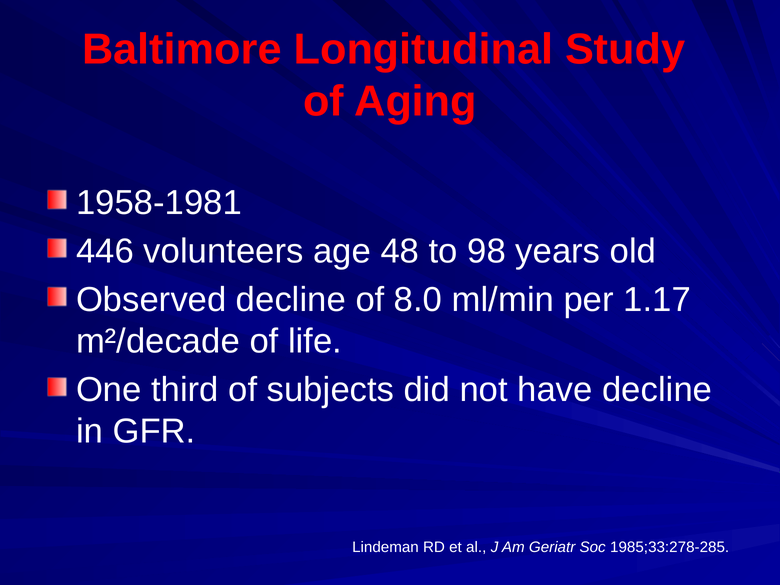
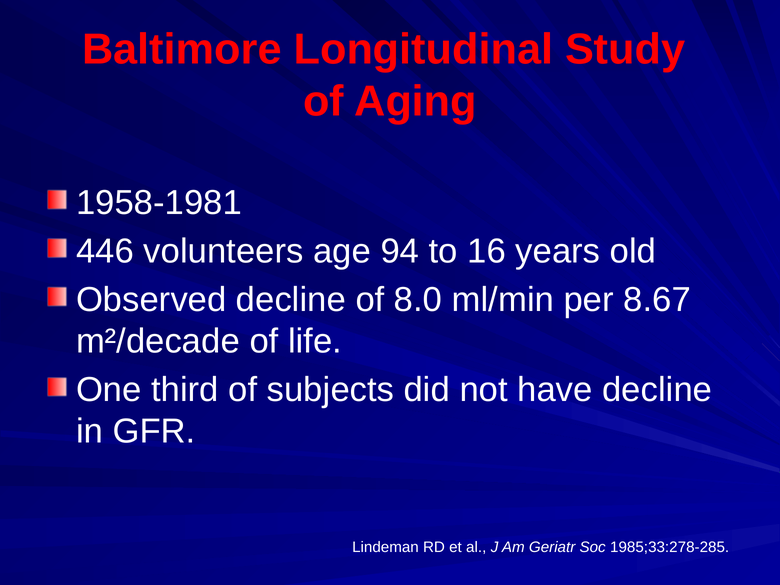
48: 48 -> 94 (400, 251)
98: 98 -> 16 (487, 251)
1.17: 1.17 -> 8.67 (657, 300)
